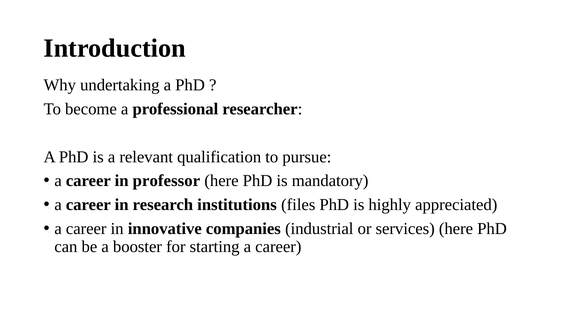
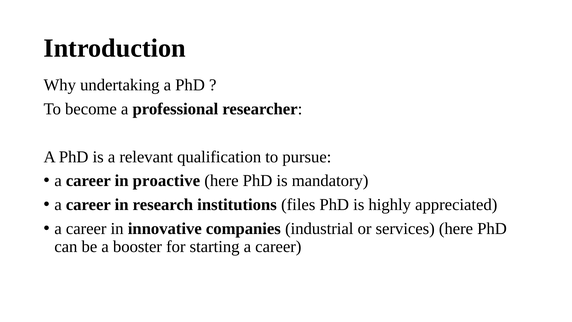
professor: professor -> proactive (166, 181)
